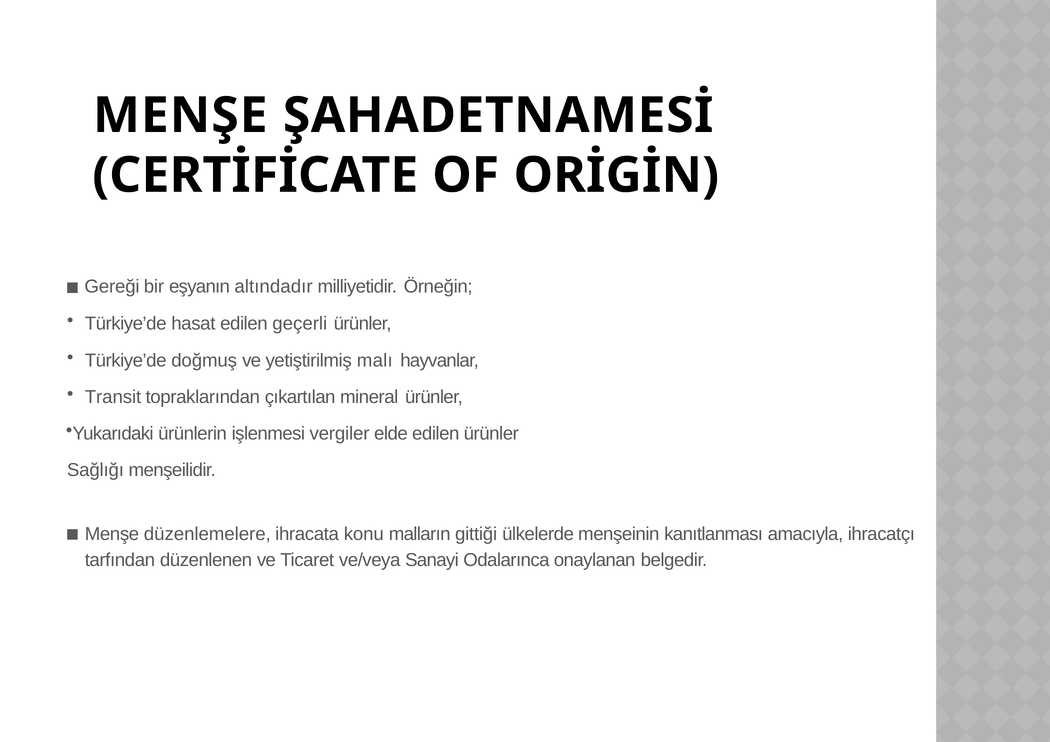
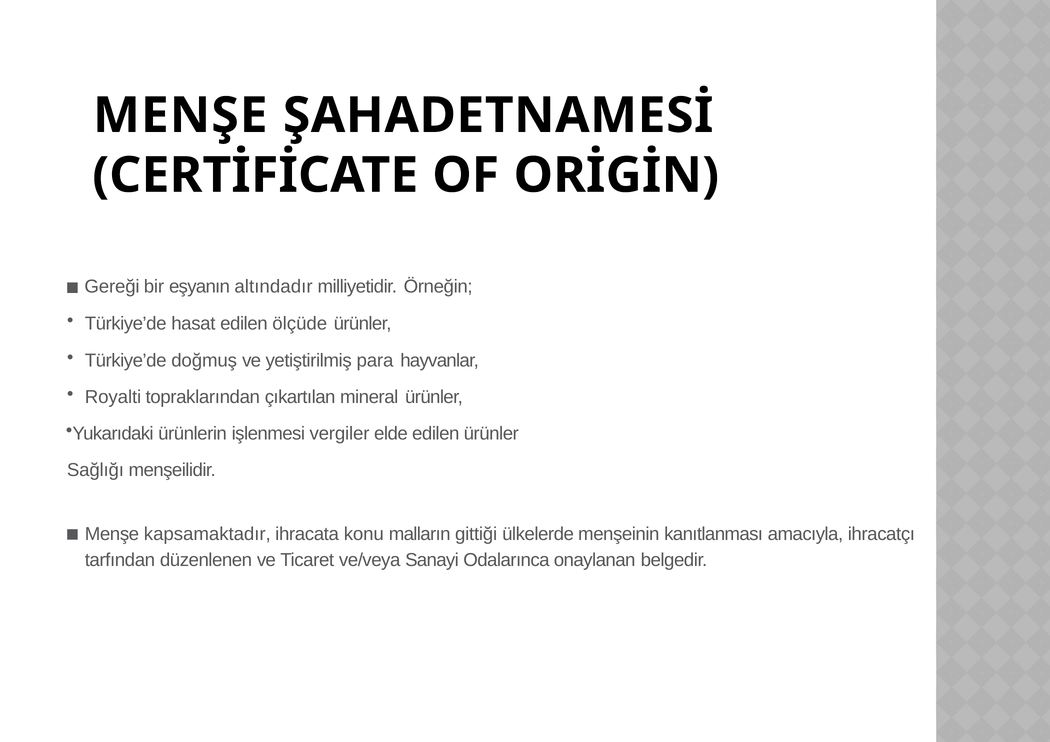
geçerli: geçerli -> ölçüde (300, 324)
malı: malı -> para (375, 361)
Transit: Transit -> Royalti (113, 397)
düzenlemelere: düzenlemelere -> kapsamaktadır (207, 534)
